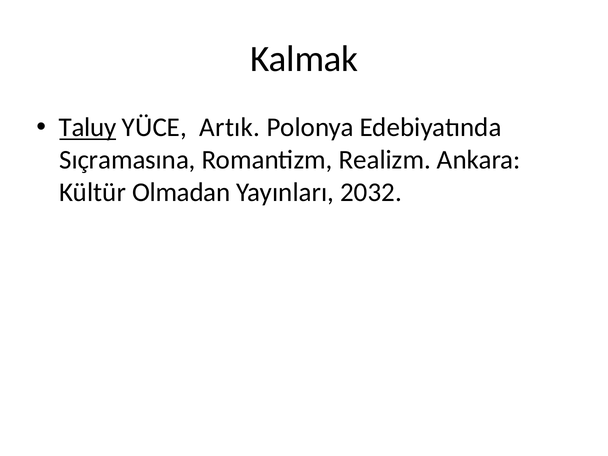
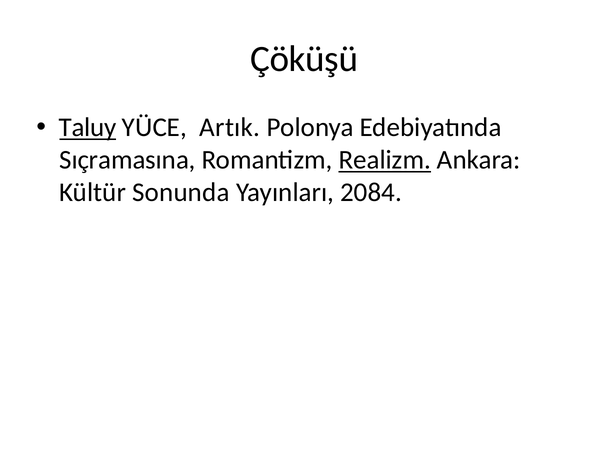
Kalmak: Kalmak -> Çöküşü (304, 59)
Realizm underline: none -> present (385, 160)
Olmadan: Olmadan -> Sonunda (181, 192)
2032: 2032 -> 2084 (371, 192)
